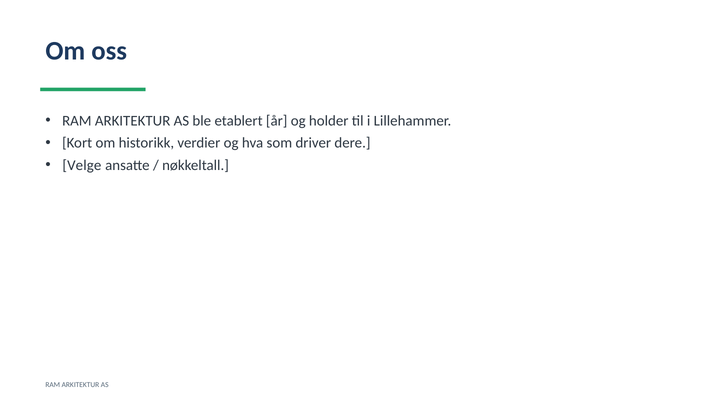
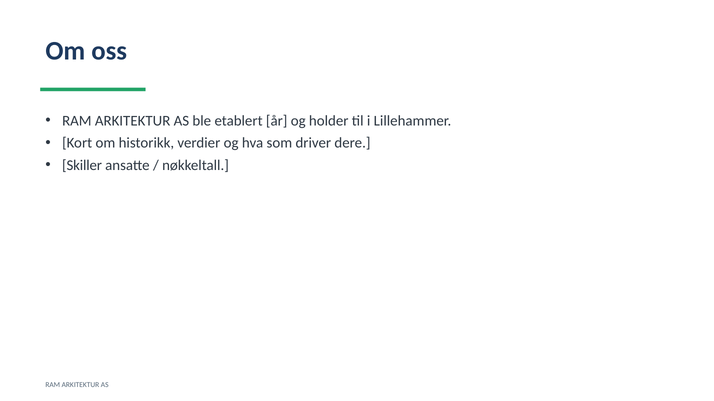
Velge: Velge -> Skiller (82, 166)
